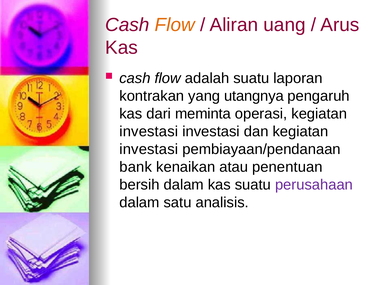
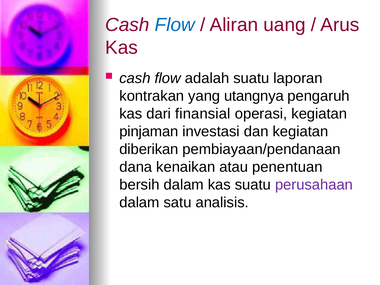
Flow colour: orange -> blue (175, 25)
meminta: meminta -> finansial (203, 114)
investasi: investasi -> pinjaman (149, 132)
investasi: investasi -> diberikan (149, 149)
bank: bank -> dana (136, 167)
